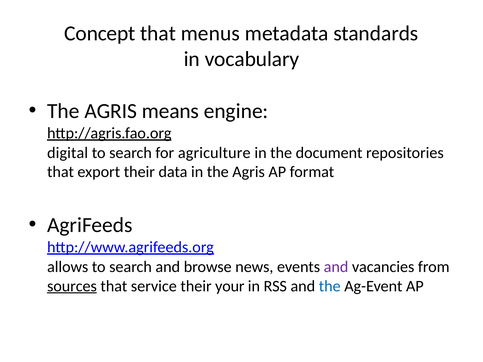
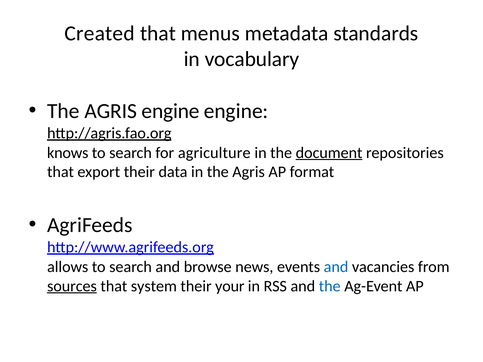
Concept: Concept -> Created (100, 33)
AGRIS means: means -> engine (171, 111)
digital: digital -> knows (68, 153)
document underline: none -> present (329, 153)
and colour: purple -> blue (336, 267)
service: service -> system (154, 286)
